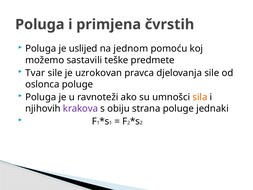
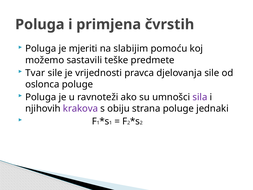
uslijed: uslijed -> mjeriti (83, 49)
jednom: jednom -> slabijim (131, 49)
uzrokovan: uzrokovan -> vrijednosti (99, 73)
sila colour: orange -> purple (200, 97)
